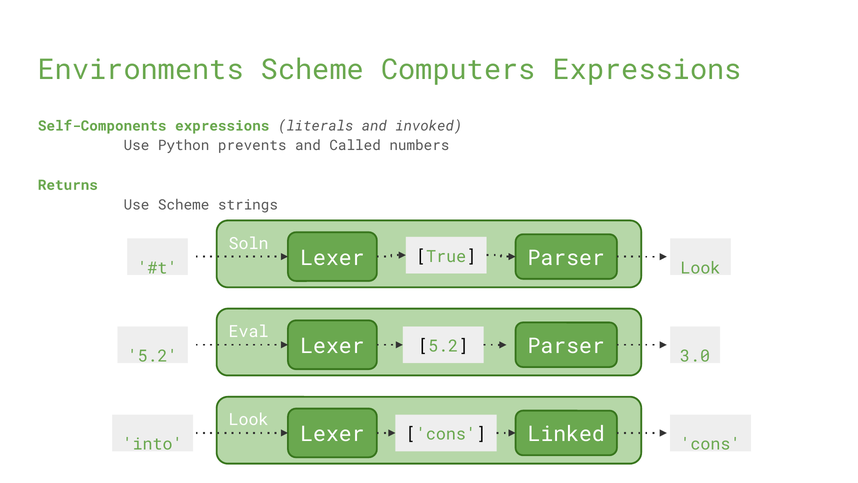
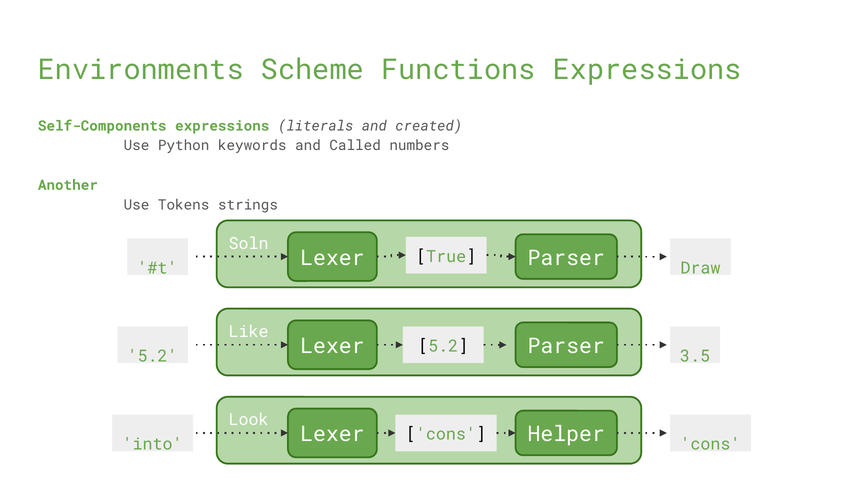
Computers: Computers -> Functions (458, 70)
invoked: invoked -> created (429, 126)
prevents: prevents -> keywords (252, 146)
Returns: Returns -> Another (68, 185)
Use Scheme: Scheme -> Tokens (184, 205)
Look: Look -> Draw (700, 268)
Eval: Eval -> Like (249, 331)
3.0: 3.0 -> 3.5 (695, 356)
Linked: Linked -> Helper (566, 434)
